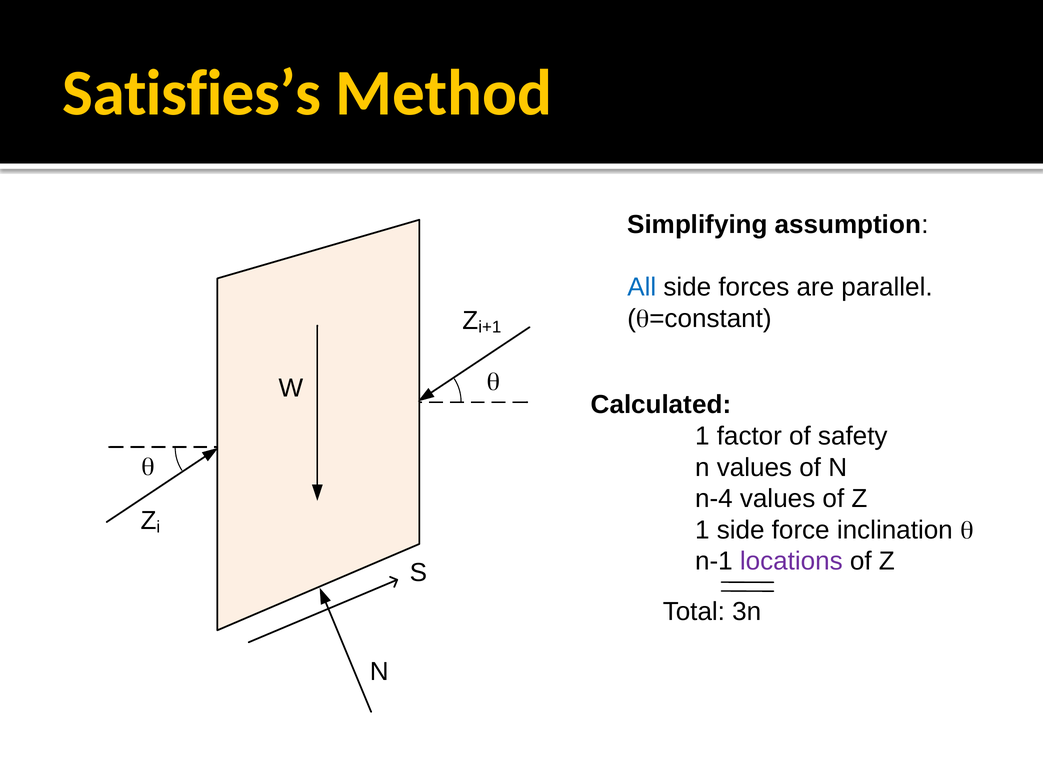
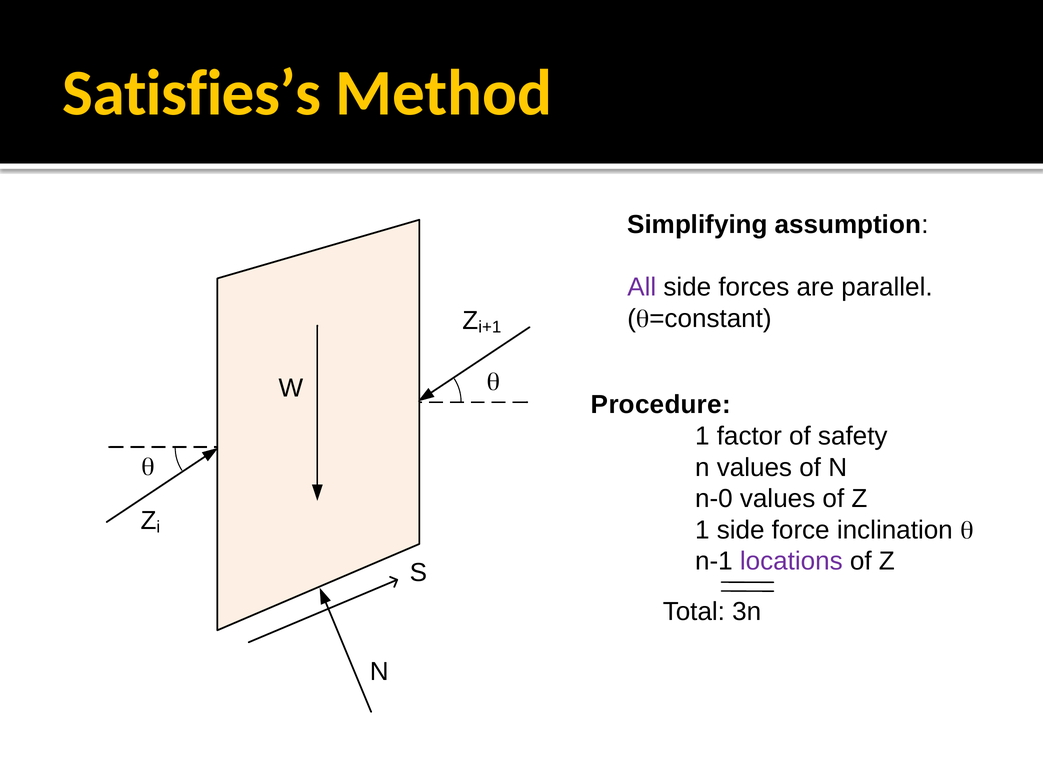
All colour: blue -> purple (642, 287)
Calculated: Calculated -> Procedure (661, 405)
n-4: n-4 -> n-0 (714, 499)
